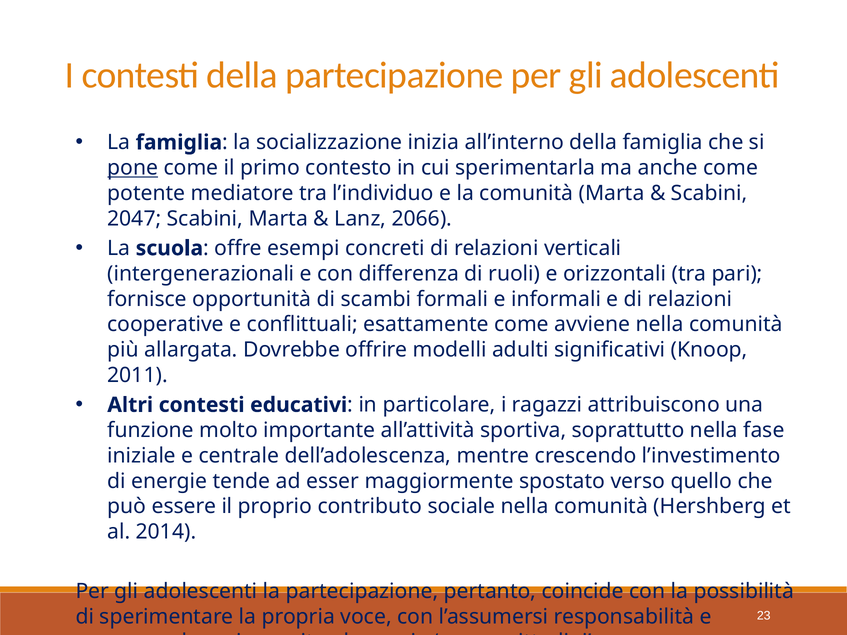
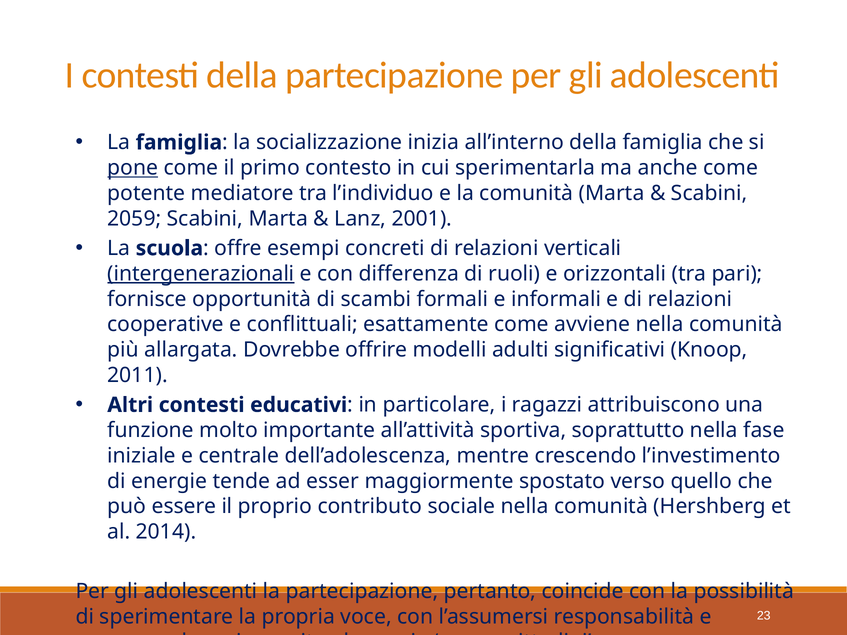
2047: 2047 -> 2059 (134, 219)
2066: 2066 -> 2001 (422, 219)
intergenerazionali underline: none -> present (201, 274)
